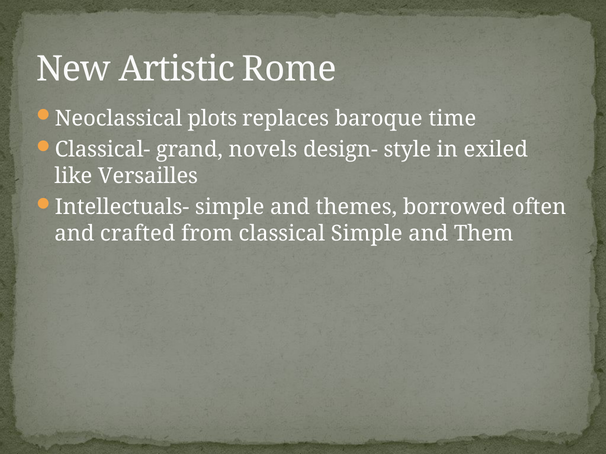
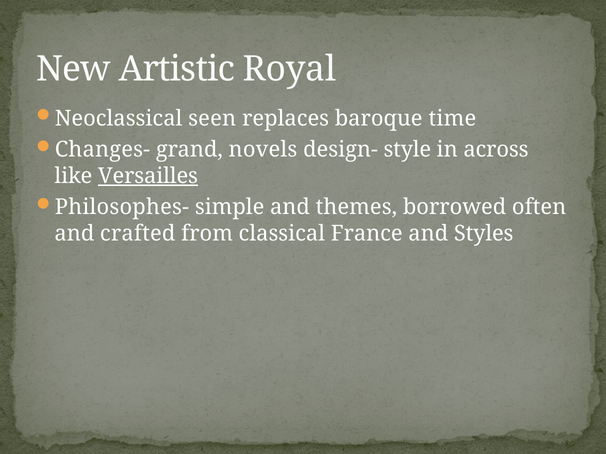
Rome: Rome -> Royal (289, 69)
plots: plots -> seen (212, 119)
Classical-: Classical- -> Changes- (102, 150)
exiled: exiled -> across (496, 150)
Versailles underline: none -> present (148, 176)
Intellectuals-: Intellectuals- -> Philosophes- (122, 207)
classical Simple: Simple -> France (367, 234)
Them: Them -> Styles (484, 234)
